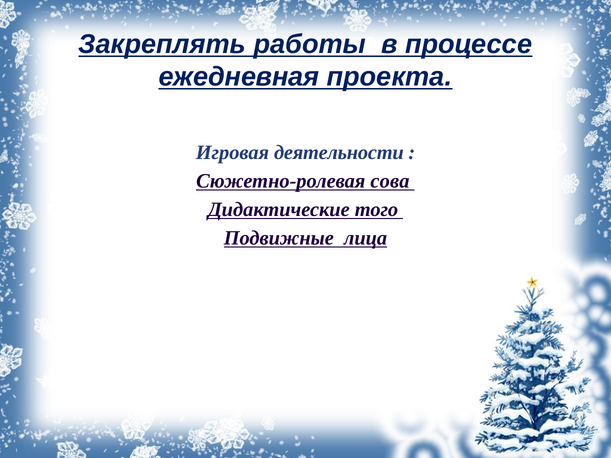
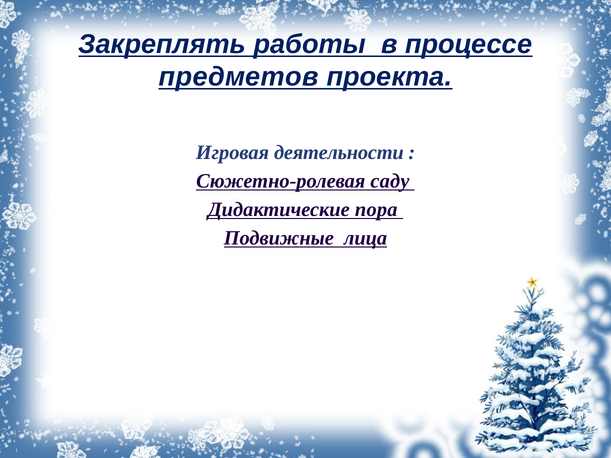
ежедневная: ежедневная -> предметов (239, 77)
сова: сова -> саду (390, 181)
того: того -> пора (376, 210)
